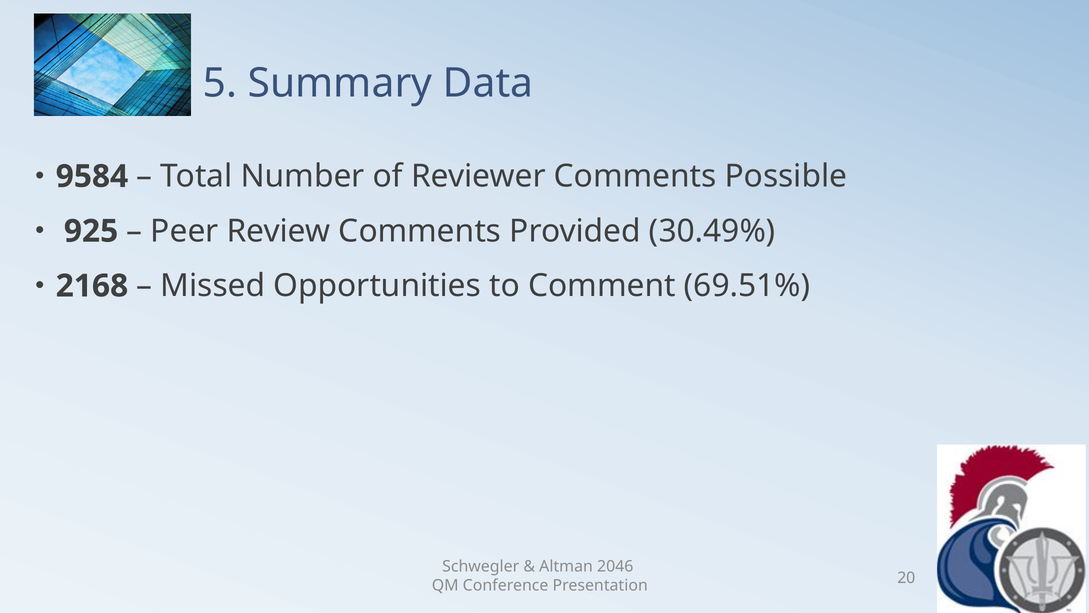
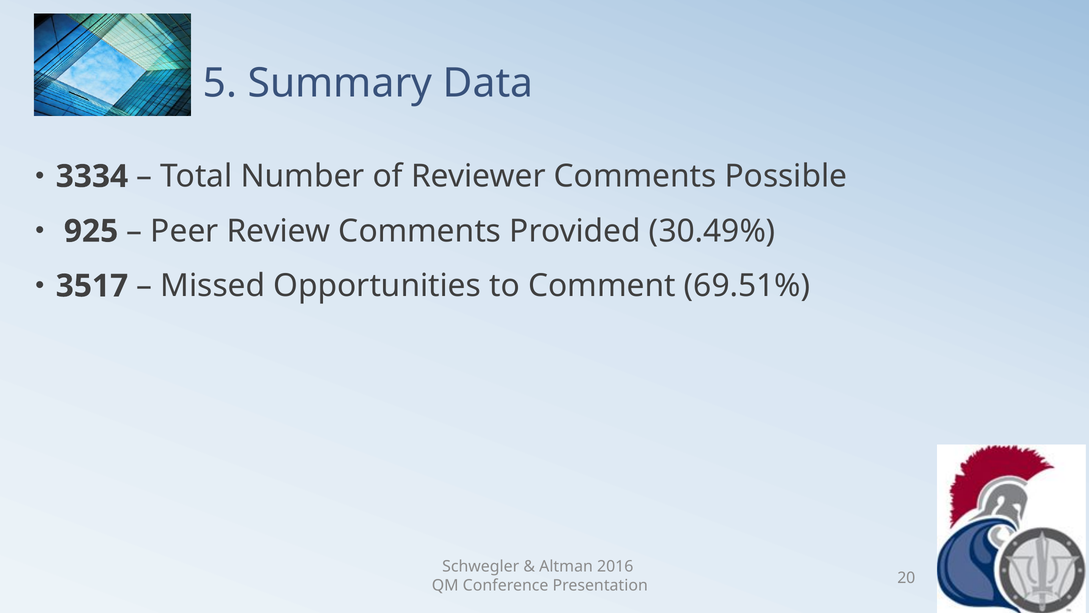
9584: 9584 -> 3334 (92, 176)
2168: 2168 -> 3517 (92, 286)
2046: 2046 -> 2016 (615, 566)
